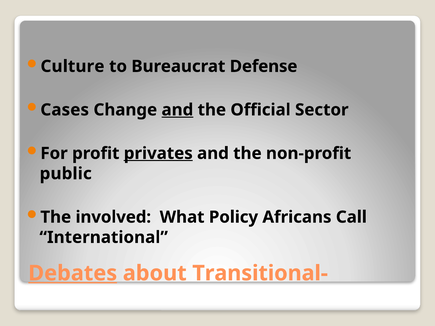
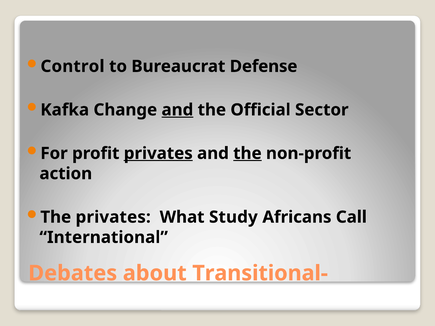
Culture: Culture -> Control (72, 66)
Cases: Cases -> Kafka (65, 110)
the underline: none -> present (247, 153)
public: public -> action (66, 174)
The involved: involved -> privates (113, 217)
Policy: Policy -> Study (233, 217)
Debates underline: present -> none (73, 273)
